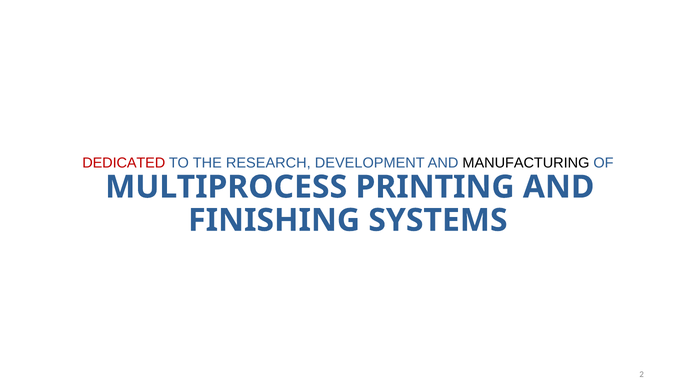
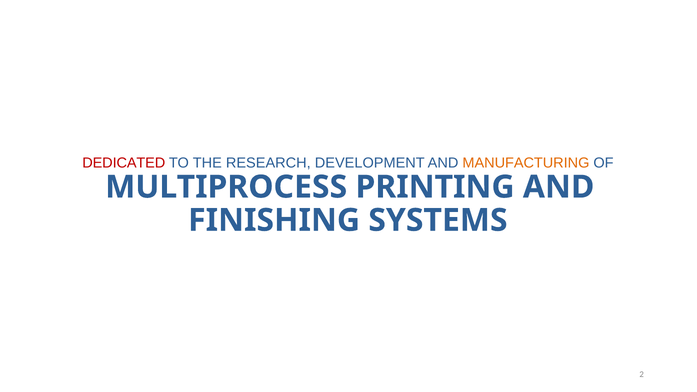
MANUFACTURING colour: black -> orange (526, 163)
